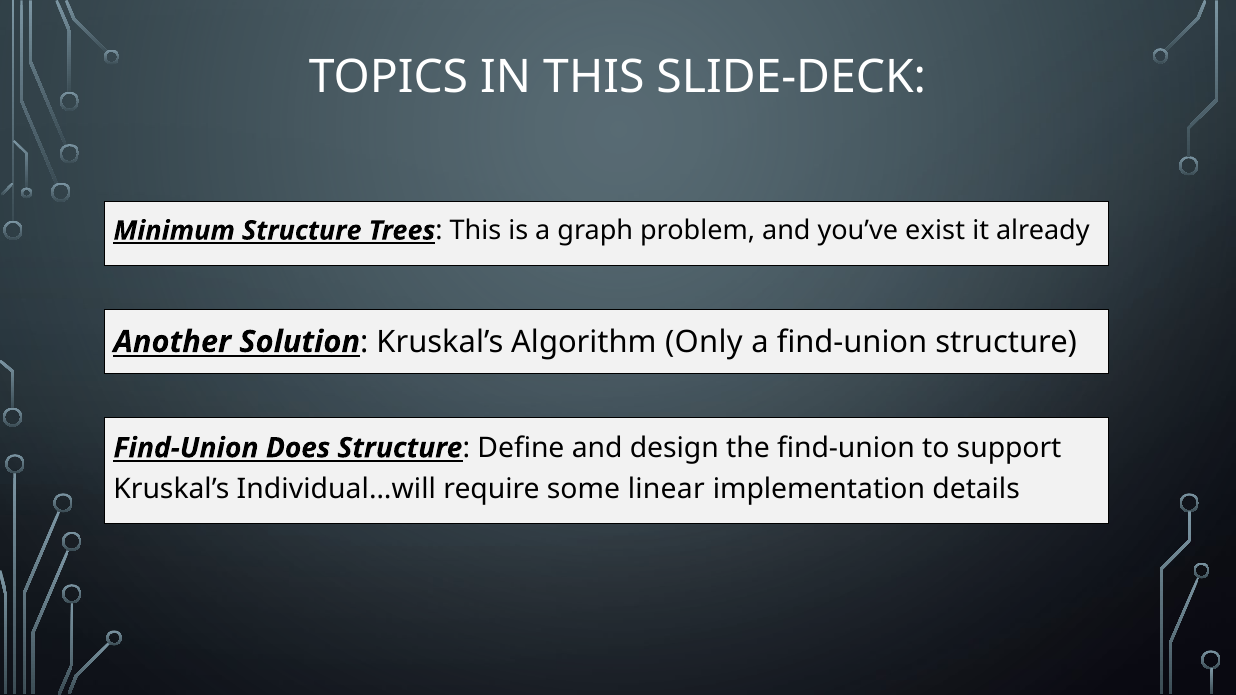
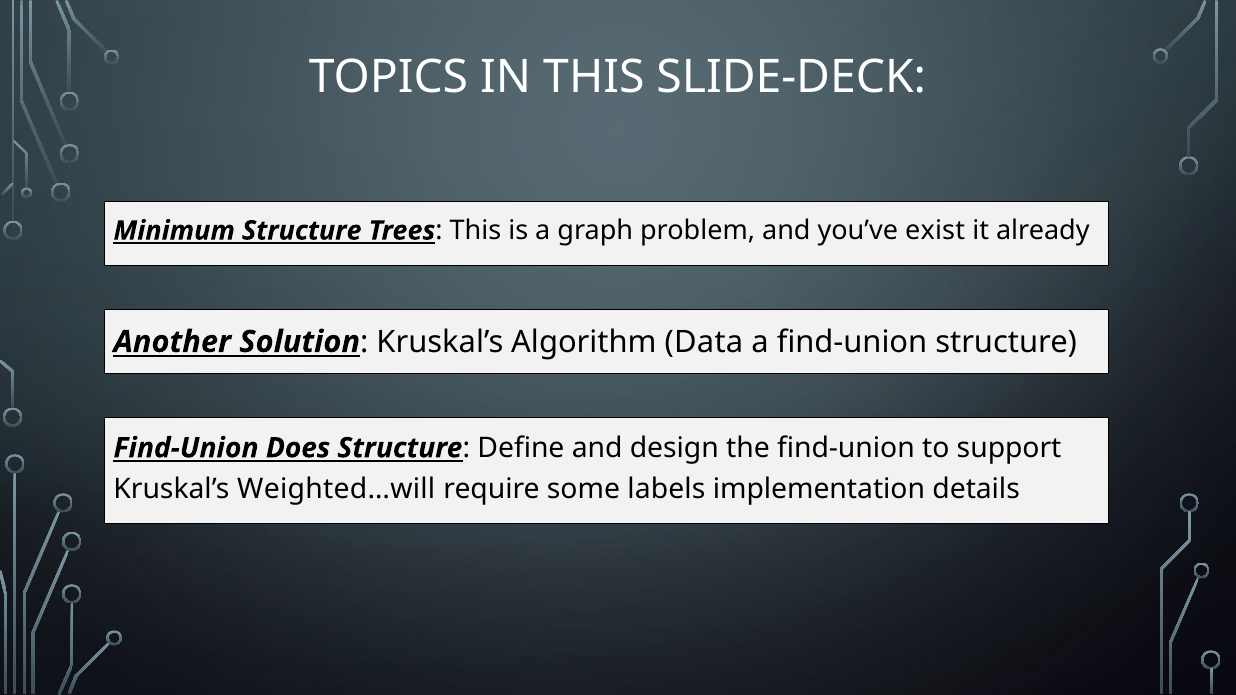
Only: Only -> Data (704, 342)
Individual…will: Individual…will -> Weighted…will (336, 489)
linear: linear -> labels (666, 489)
